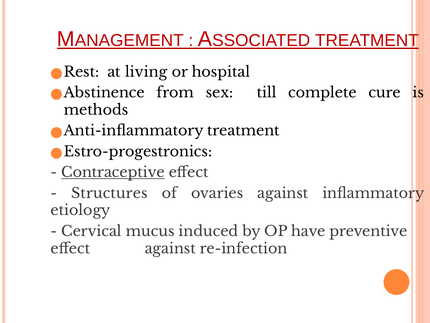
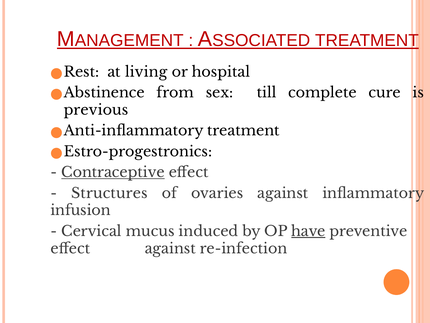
methods: methods -> previous (96, 110)
etiology: etiology -> infusion (81, 210)
have underline: none -> present (308, 231)
